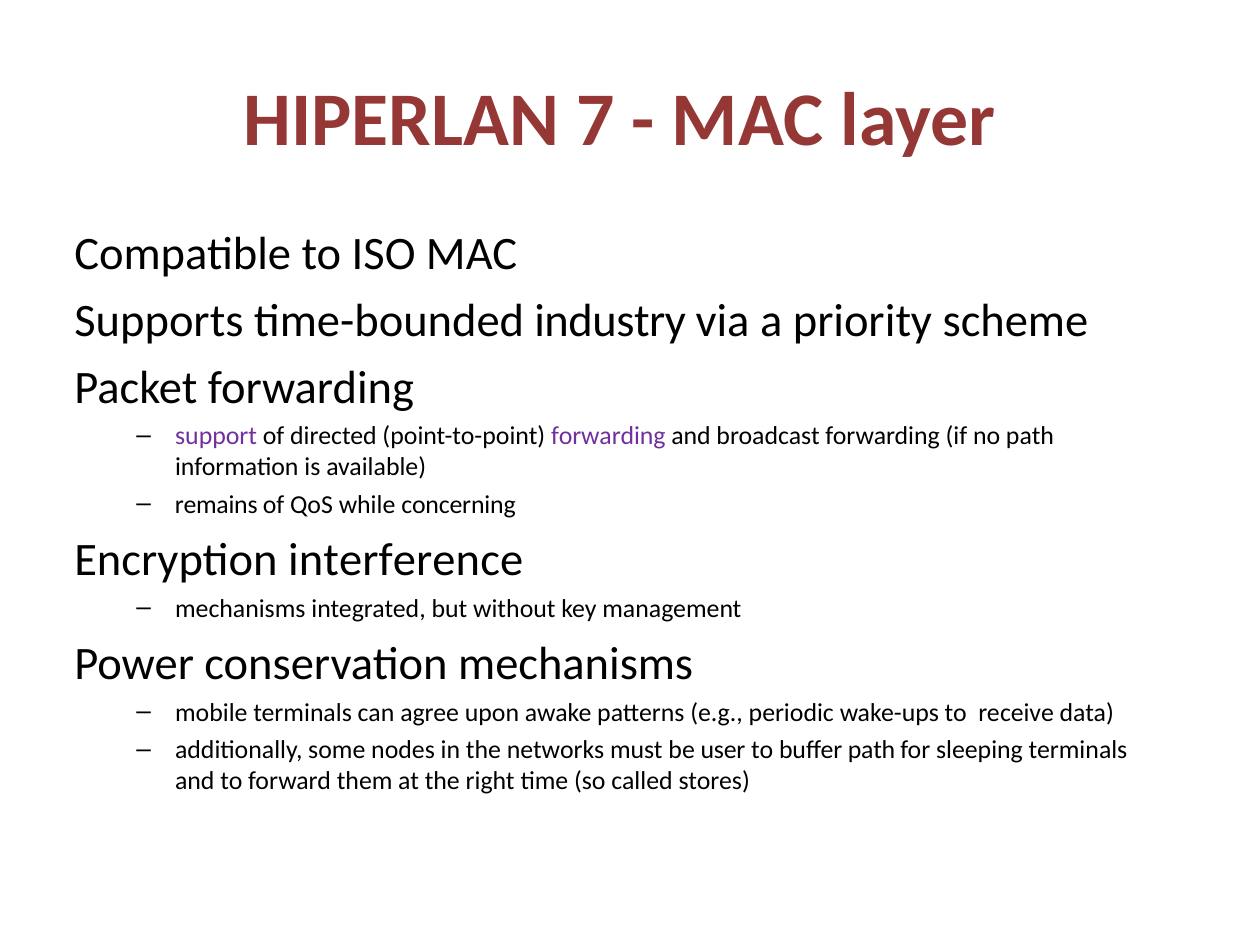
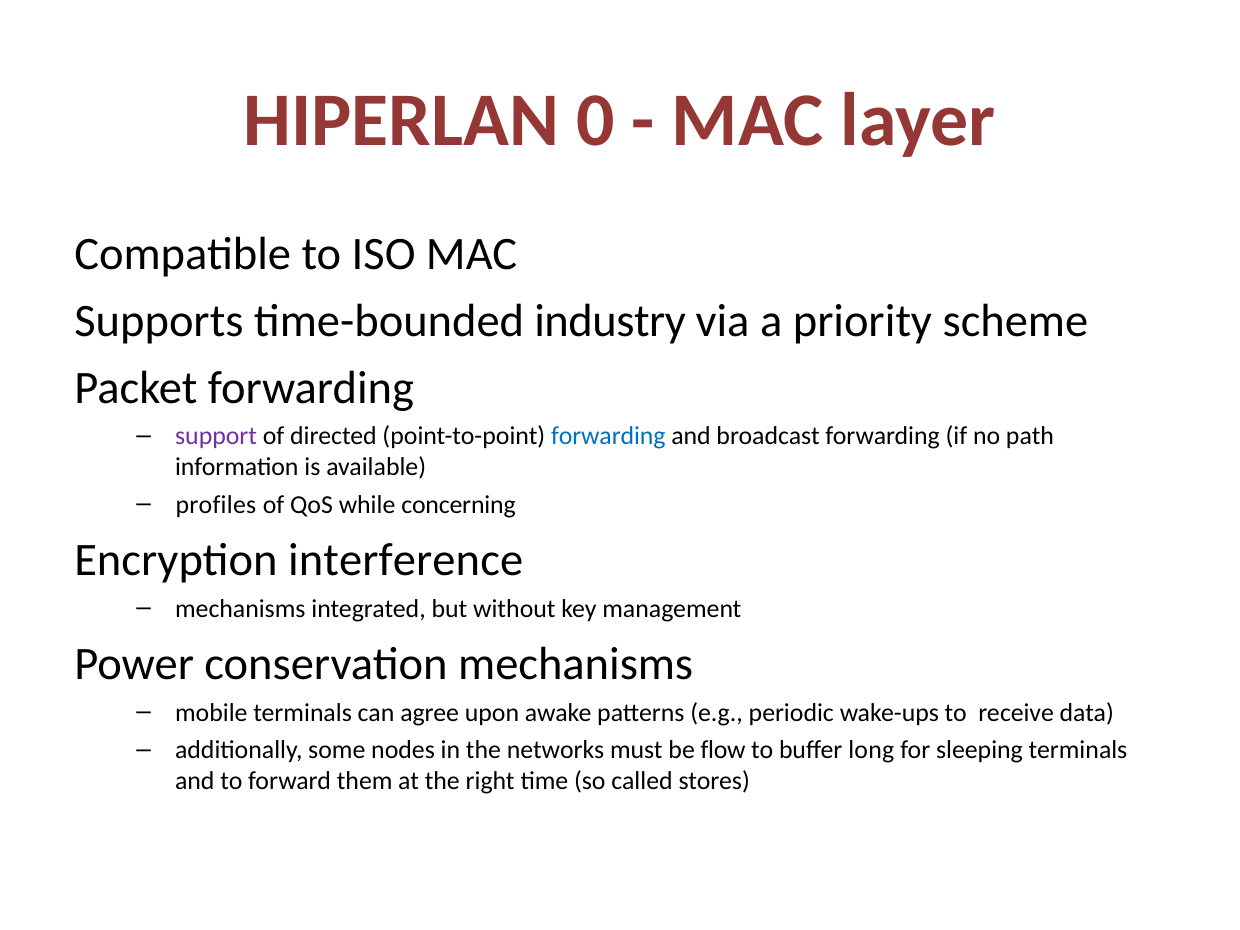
7: 7 -> 0 (595, 120)
forwarding colour: purple -> blue (608, 436)
remains: remains -> profiles (216, 505)
user: user -> flow (723, 750)
buffer path: path -> long (871, 750)
